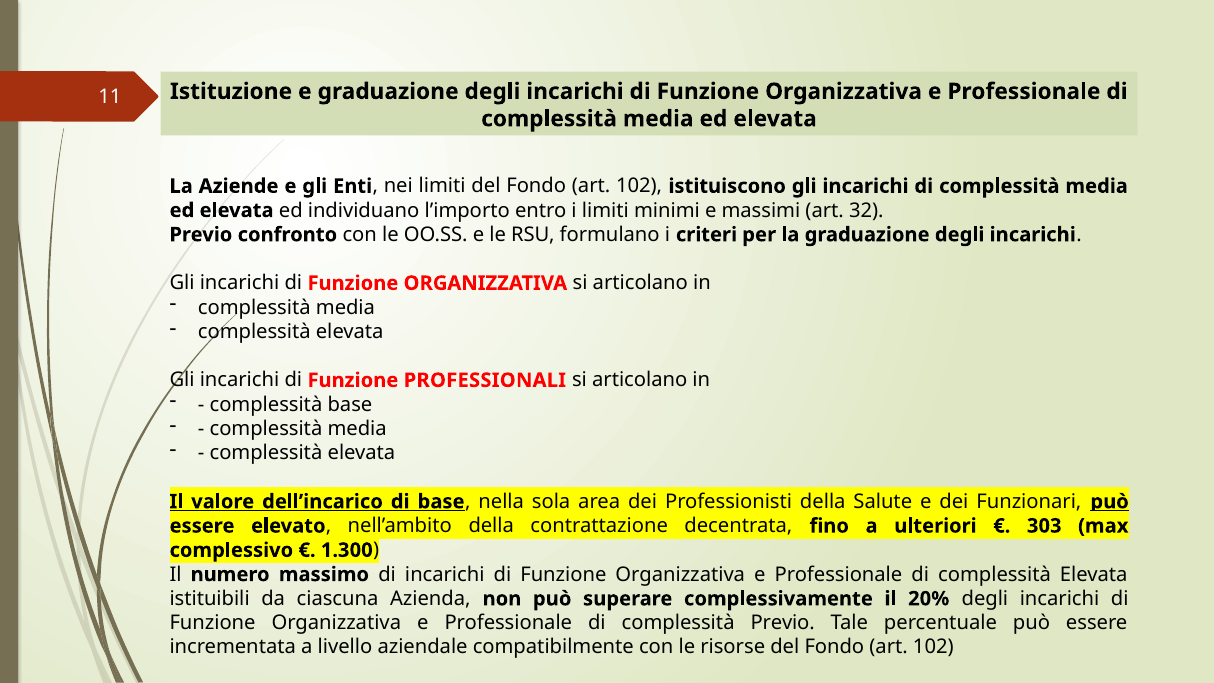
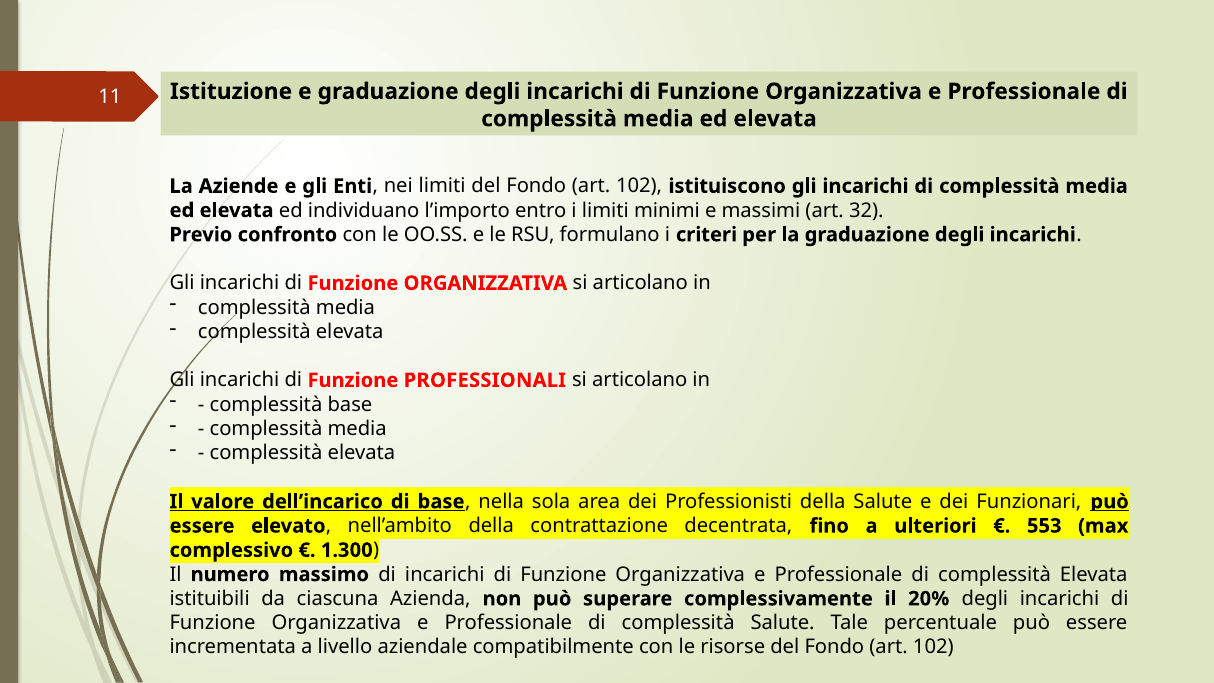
303: 303 -> 553 (1044, 526)
complessità Previo: Previo -> Salute (783, 623)
